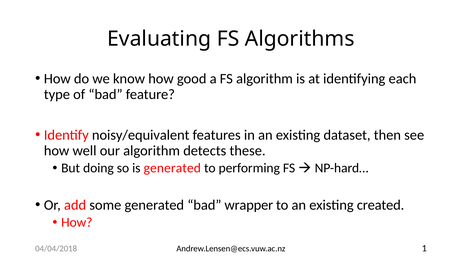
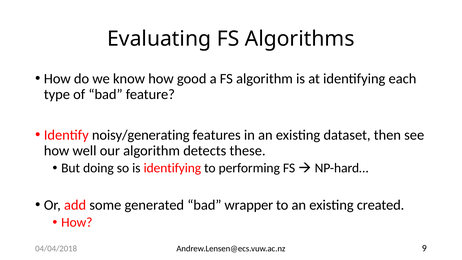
noisy/equivalent: noisy/equivalent -> noisy/generating (141, 135)
is generated: generated -> identifying (172, 168)
1: 1 -> 9 (424, 248)
